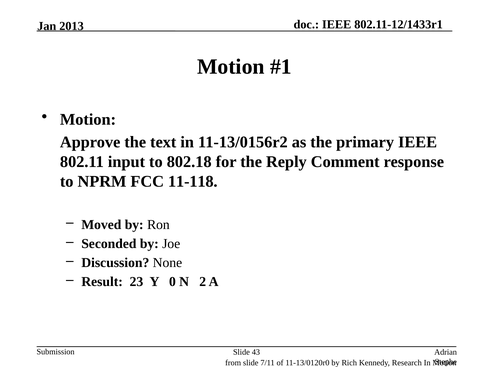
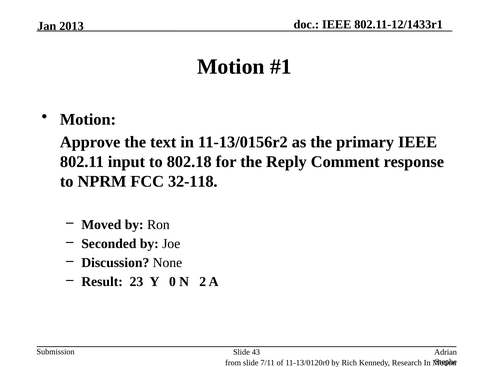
11-118: 11-118 -> 32-118 (193, 181)
